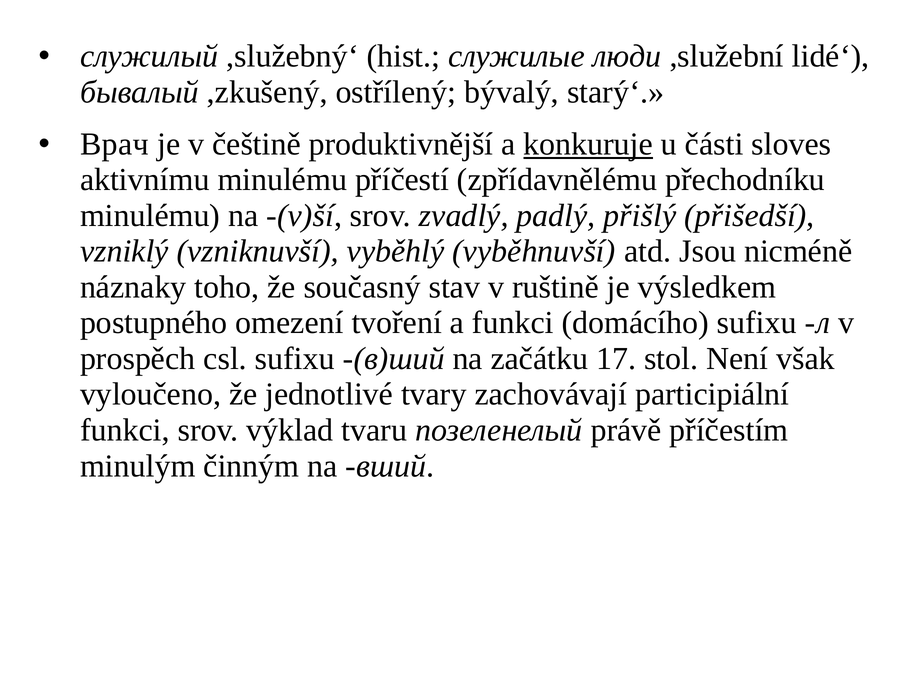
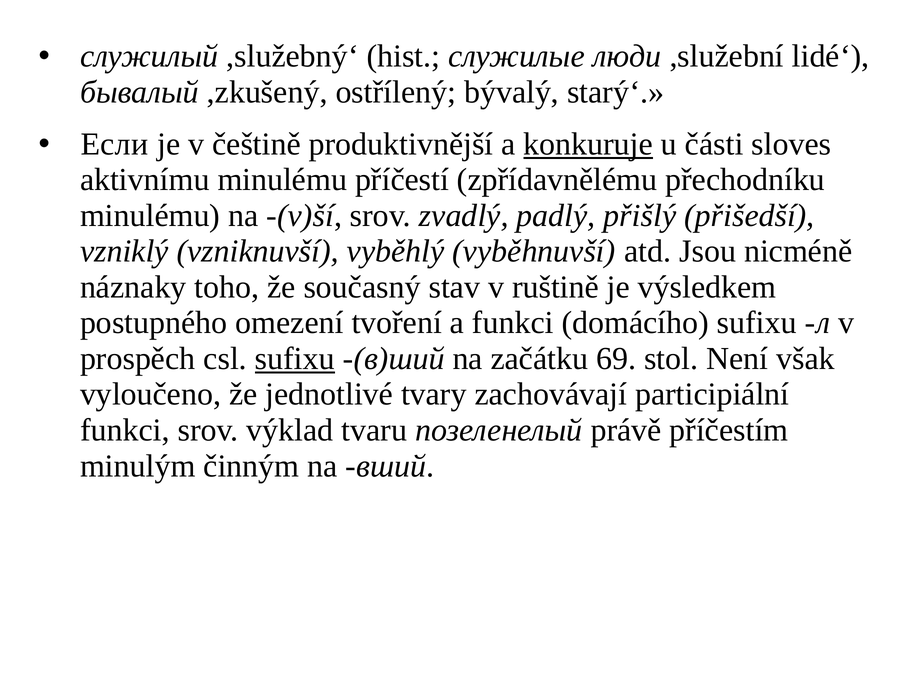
Врач: Врач -> Если (115, 144)
sufixu underline: none -> present (295, 359)
17: 17 -> 69 (616, 359)
